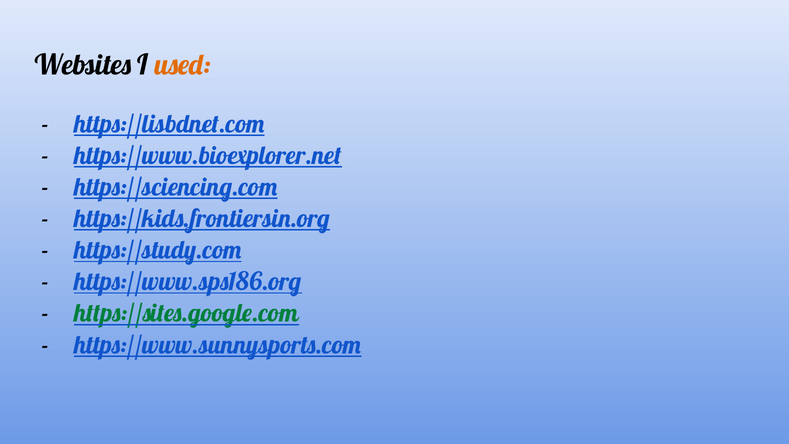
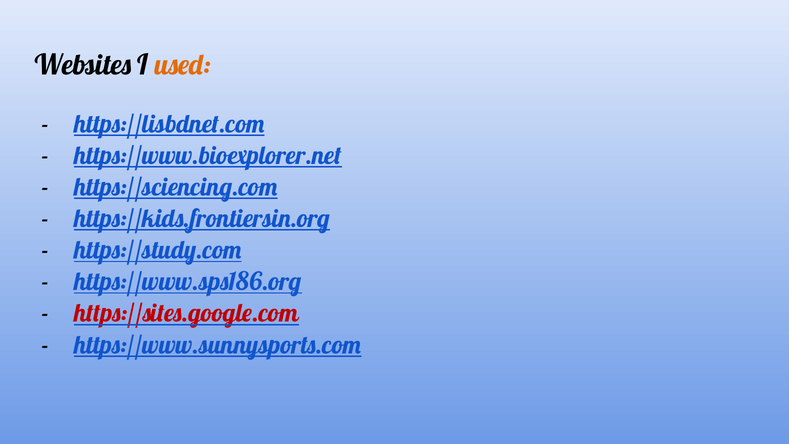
https://sites.google.com colour: green -> red (186, 314)
